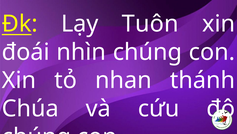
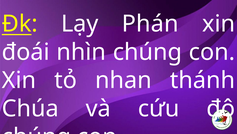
Tuôn: Tuôn -> Phán (150, 24)
